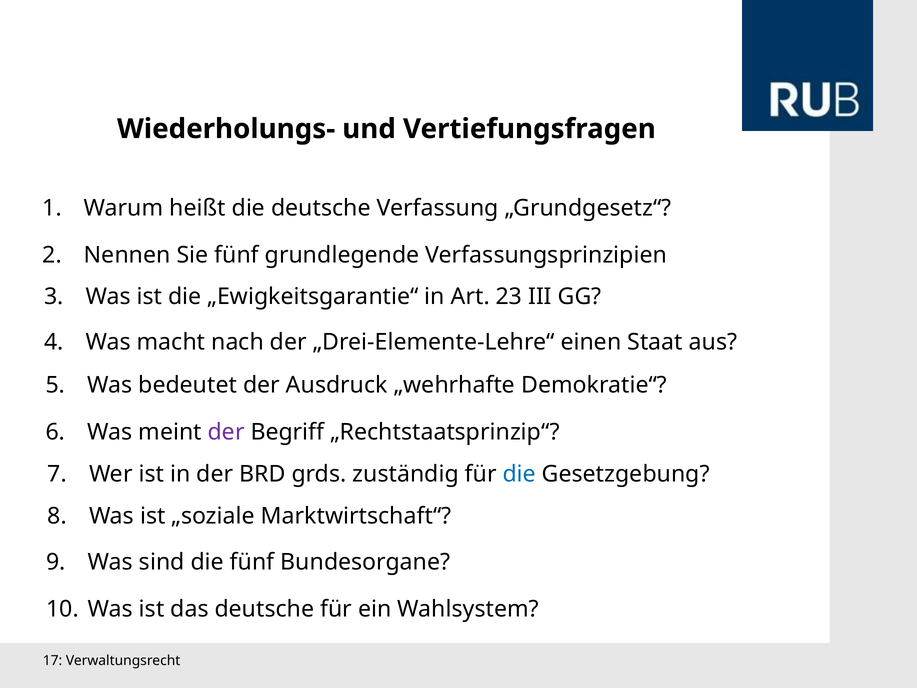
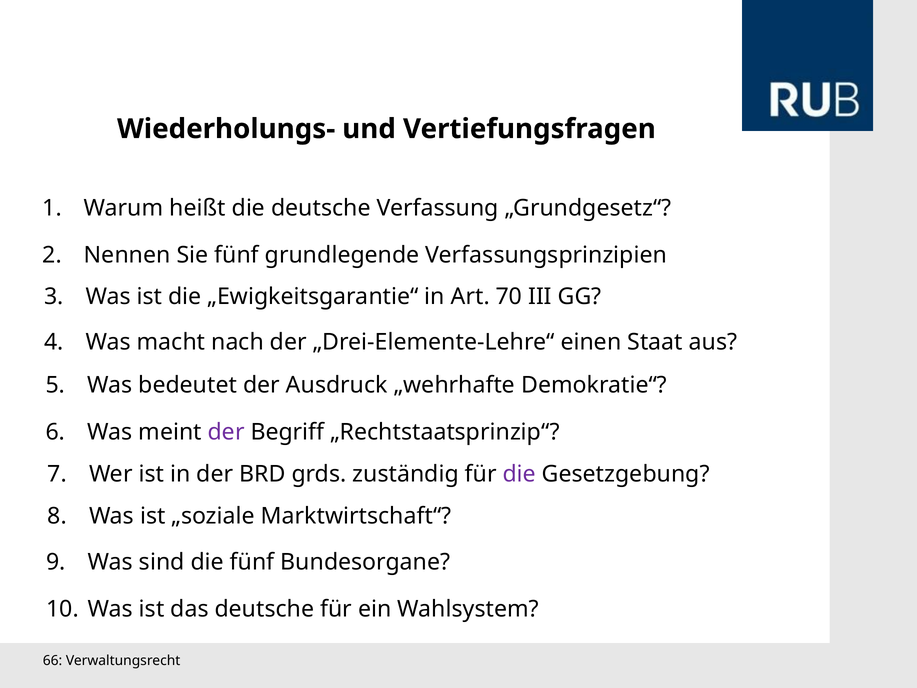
23: 23 -> 70 (509, 297)
die colour: blue -> purple (519, 474)
17: 17 -> 66 (53, 661)
